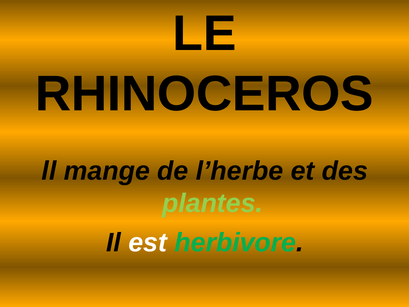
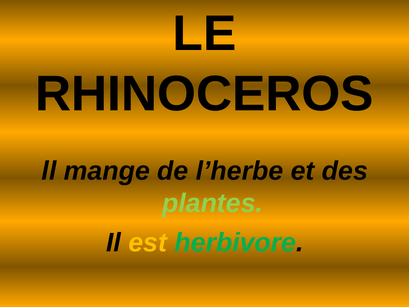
est colour: white -> yellow (148, 243)
